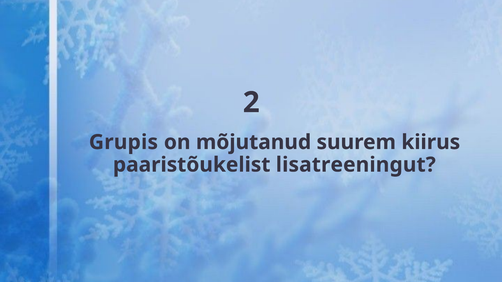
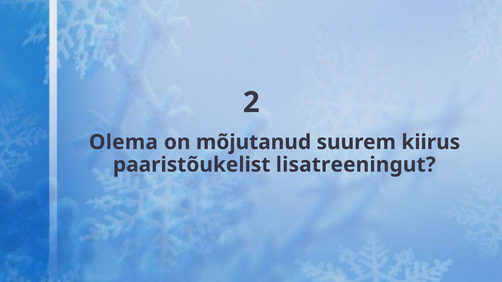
Grupis: Grupis -> Olema (123, 142)
